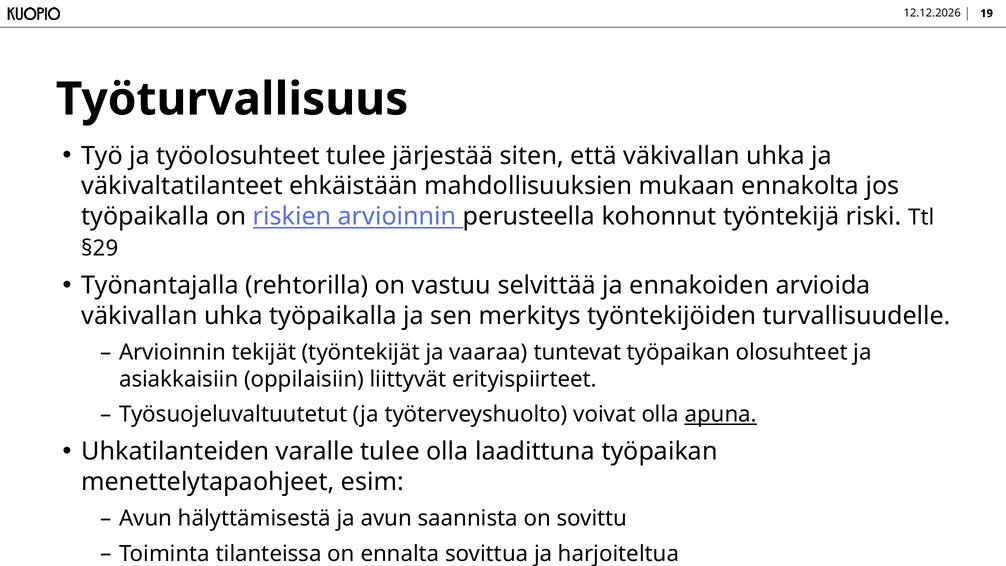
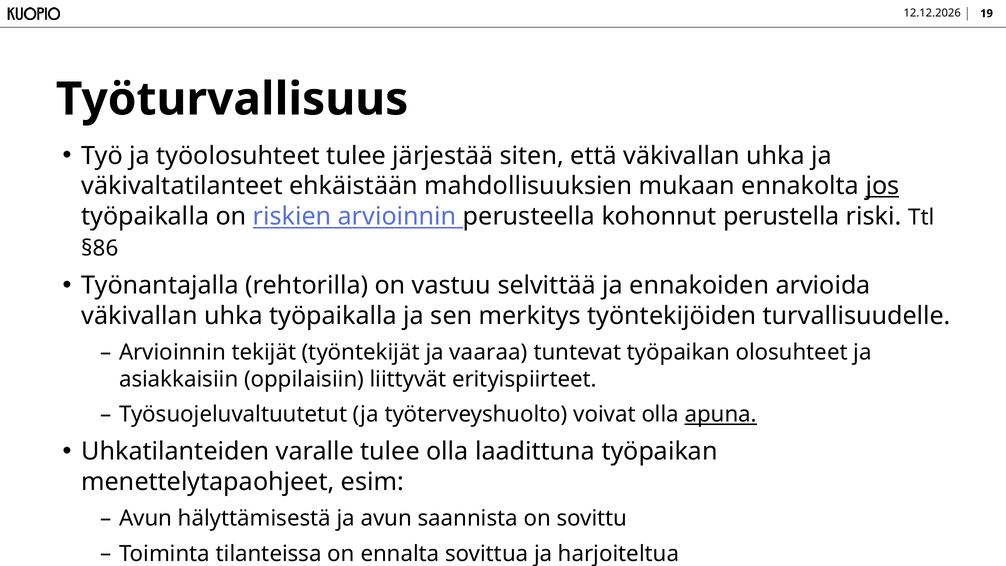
jos underline: none -> present (882, 186)
työntekijä: työntekijä -> perustella (781, 216)
§29: §29 -> §86 (100, 249)
